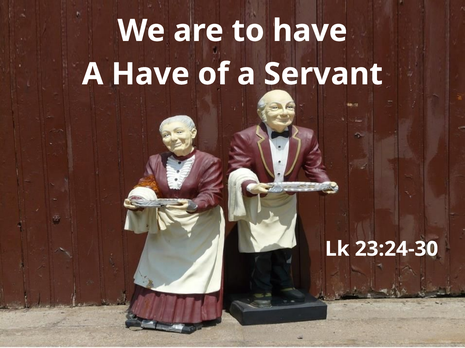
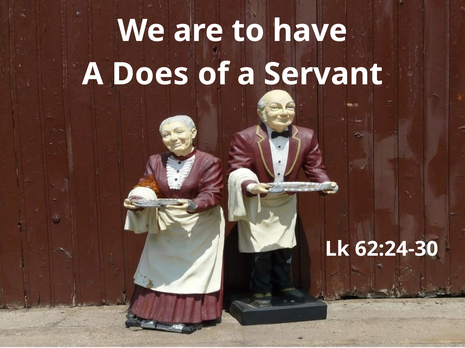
A Have: Have -> Does (150, 74)
23:24-30: 23:24-30 -> 62:24-30 (396, 249)
